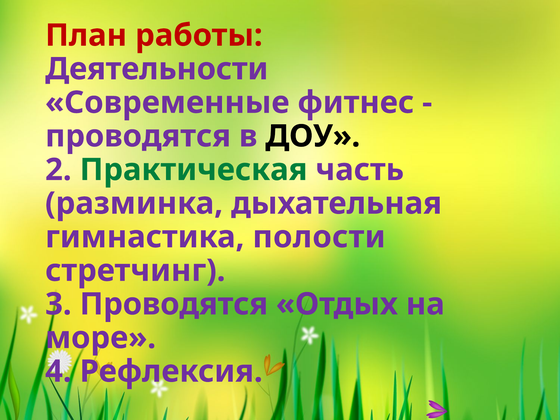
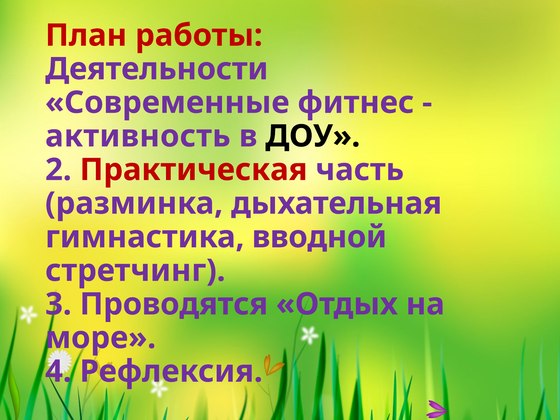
проводятся: проводятся -> активность (138, 136)
Практическая colour: green -> red (194, 170)
полости: полости -> вводной (319, 237)
